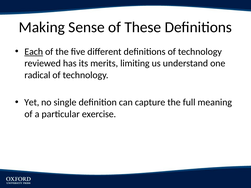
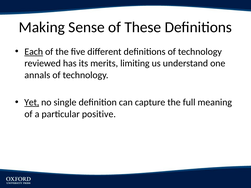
radical: radical -> annals (37, 75)
Yet underline: none -> present (32, 102)
exercise: exercise -> positive (99, 114)
